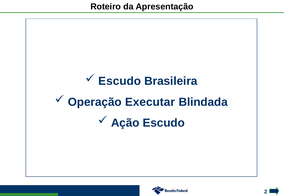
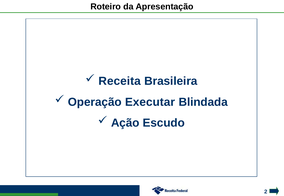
Escudo: Escudo -> Receita (120, 81)
